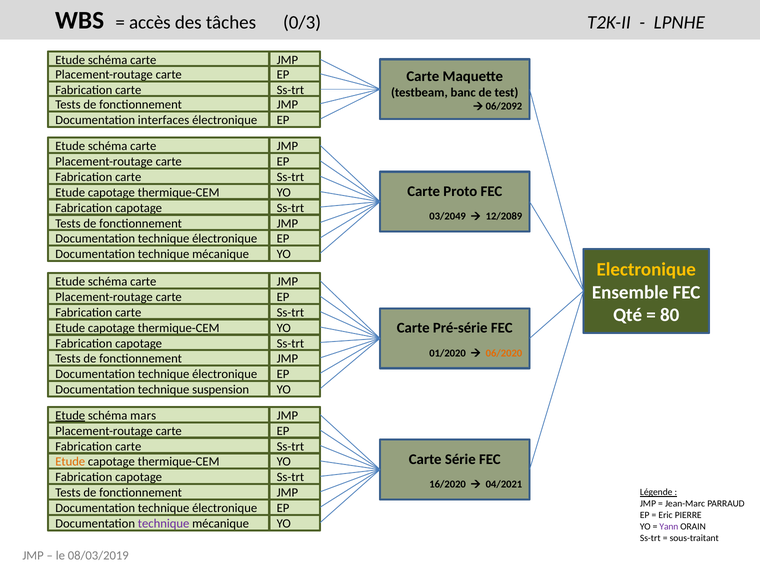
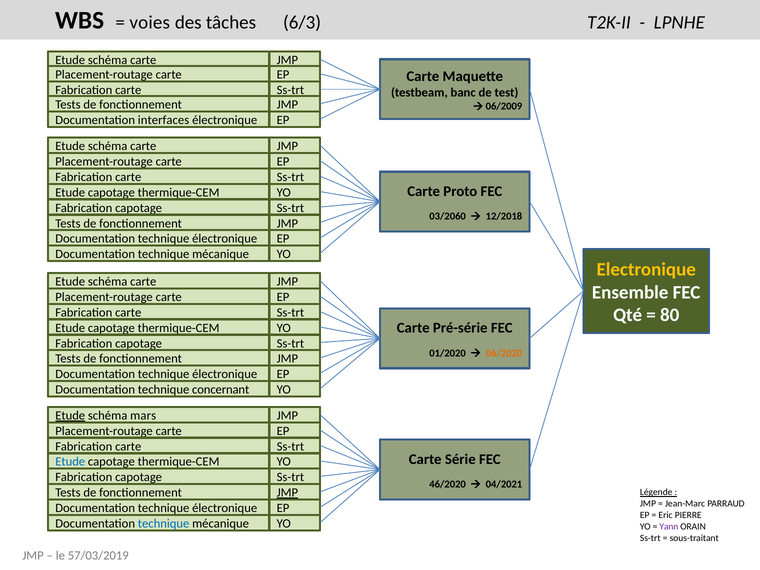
accès: accès -> voies (150, 23)
0/3: 0/3 -> 6/3 (302, 23)
06/2092: 06/2092 -> 06/2009 (504, 106)
03/2049: 03/2049 -> 03/2060 (448, 216)
12/2089: 12/2089 -> 12/2018 (504, 216)
suspension: suspension -> concernant (221, 390)
Etude colour: orange -> blue (70, 462)
16/2020: 16/2020 -> 46/2020 (448, 484)
JMP underline: none -> present (287, 493)
technique colour: purple -> blue (164, 524)
08/03/2019: 08/03/2019 -> 57/03/2019 (98, 555)
